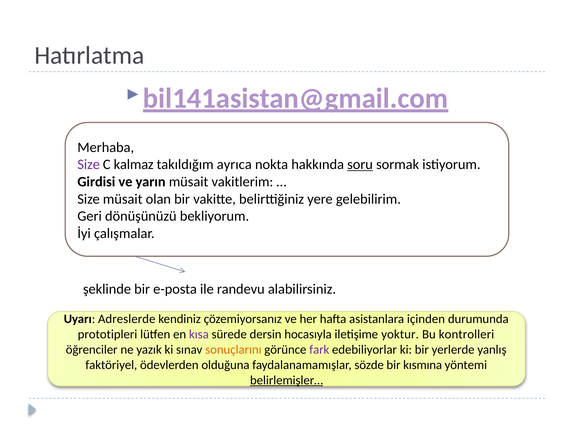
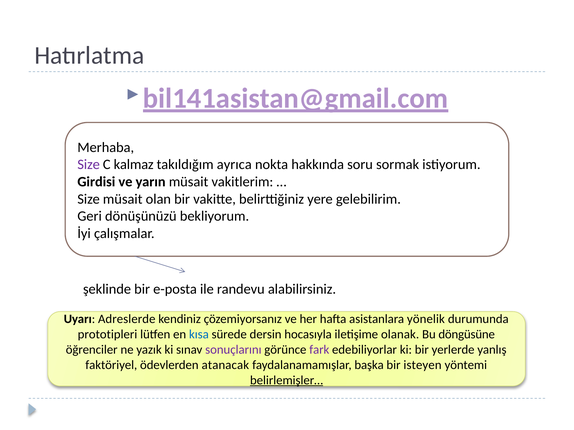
soru underline: present -> none (360, 165)
içinden: içinden -> yönelik (426, 319)
kısa colour: purple -> blue (199, 335)
yoktur: yoktur -> olanak (400, 335)
kontrolleri: kontrolleri -> döngüsüne (467, 335)
sonuçlarını colour: orange -> purple (233, 350)
olduğuna: olduğuna -> atanacak (225, 365)
sözde: sözde -> başka (369, 365)
kısmına: kısmına -> isteyen (423, 365)
